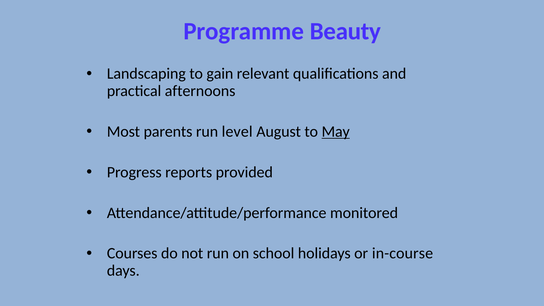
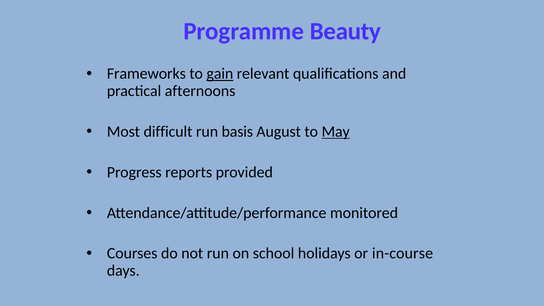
Landscaping: Landscaping -> Frameworks (146, 74)
gain underline: none -> present (220, 74)
parents: parents -> difficult (168, 132)
level: level -> basis (237, 132)
